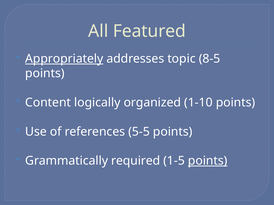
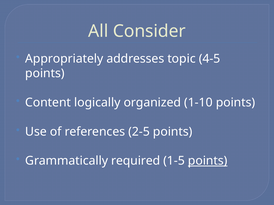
Featured: Featured -> Consider (149, 31)
Appropriately underline: present -> none (64, 59)
8-5: 8-5 -> 4-5 (210, 59)
5-5: 5-5 -> 2-5 (139, 132)
